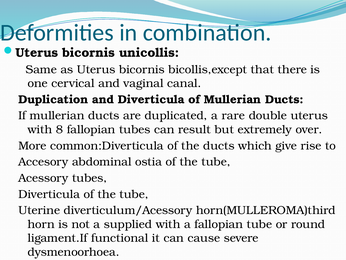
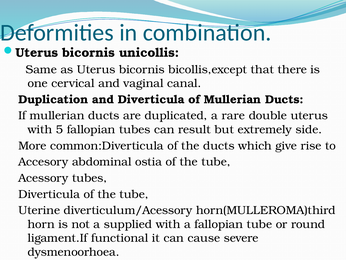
8: 8 -> 5 (60, 129)
over: over -> side (309, 129)
